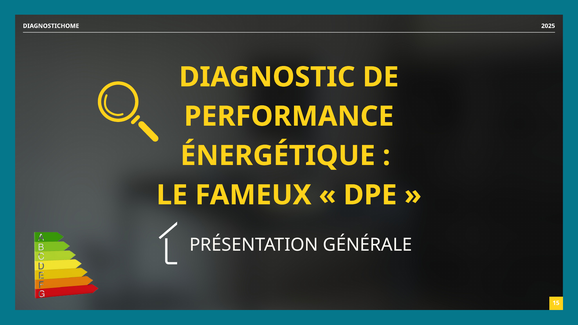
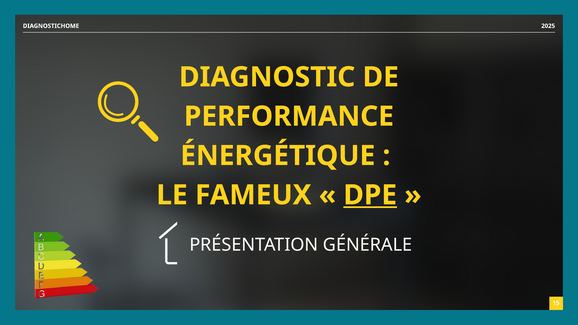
DPE underline: none -> present (370, 195)
